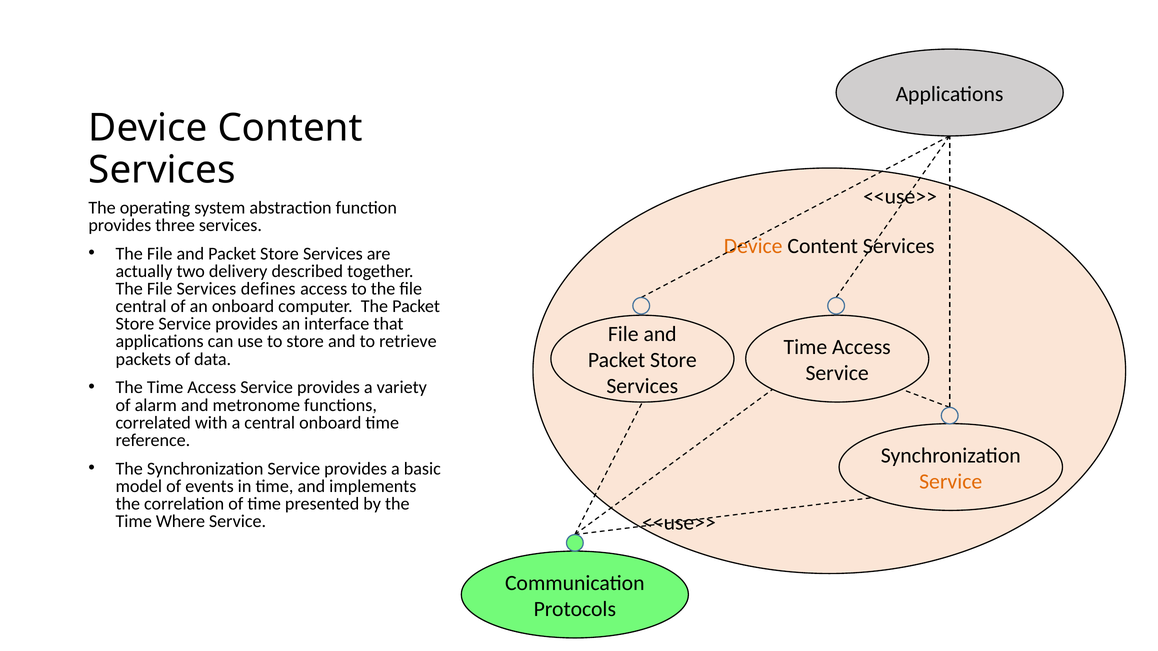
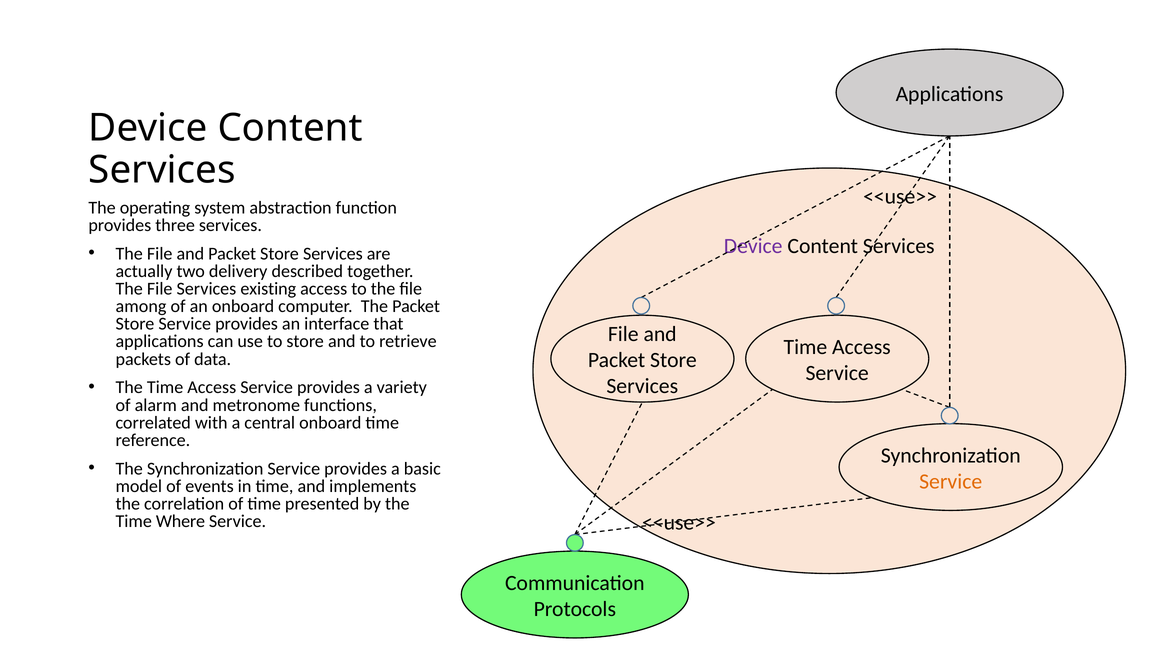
Device colour: orange -> purple (753, 246)
defines: defines -> existing (268, 289)
central: central -> among (141, 307)
